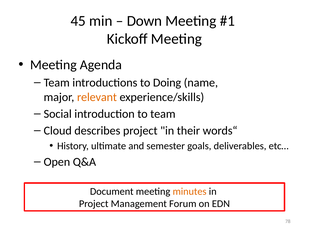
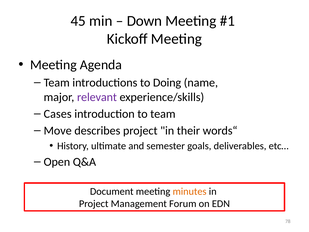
relevant colour: orange -> purple (97, 97)
Social: Social -> Cases (58, 114)
Cloud: Cloud -> Move (58, 131)
